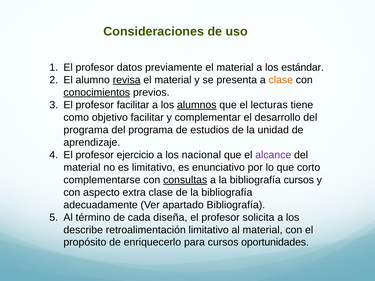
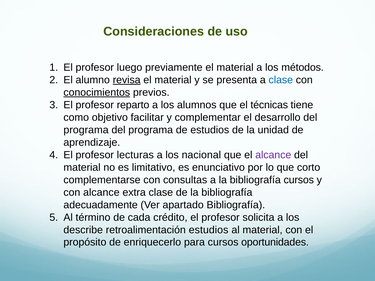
datos: datos -> luego (130, 67)
estándar: estándar -> métodos (303, 67)
clase colour: orange -> blue (281, 80)
profesor facilitar: facilitar -> reparto (133, 105)
alumnos underline: present -> none (197, 105)
lecturas: lecturas -> técnicas (269, 105)
ejercicio: ejercicio -> lecturas (135, 155)
consultas underline: present -> none (185, 180)
con aspecto: aspecto -> alcance (101, 193)
diseña: diseña -> crédito (170, 218)
retroalimentación limitativo: limitativo -> estudios (209, 230)
